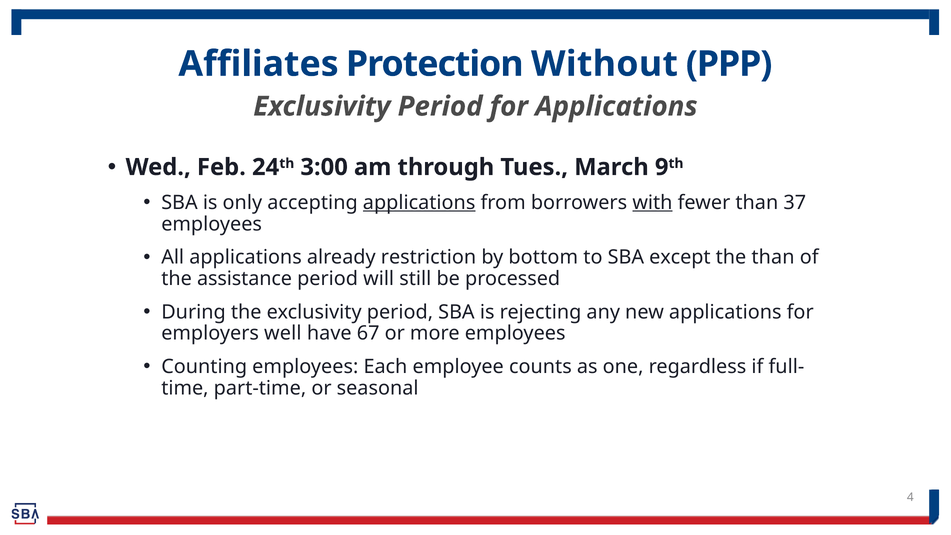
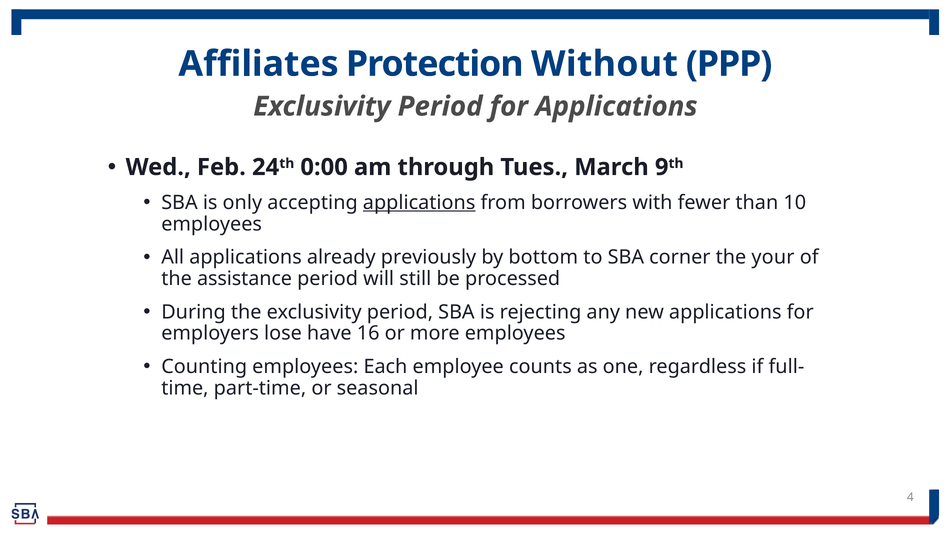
3:00: 3:00 -> 0:00 (324, 167)
with underline: present -> none (652, 203)
37: 37 -> 10 (795, 203)
restriction: restriction -> previously (429, 257)
except: except -> corner (680, 257)
the than: than -> your (773, 257)
well: well -> lose (283, 333)
67: 67 -> 16 (368, 333)
